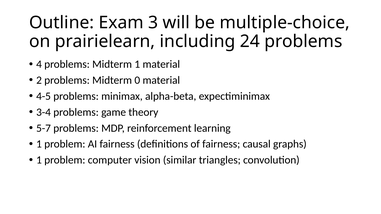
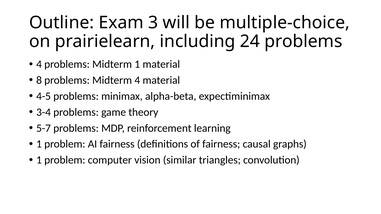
2: 2 -> 8 (39, 80)
Midterm 0: 0 -> 4 (137, 80)
